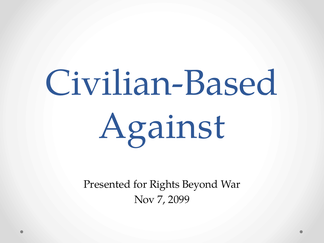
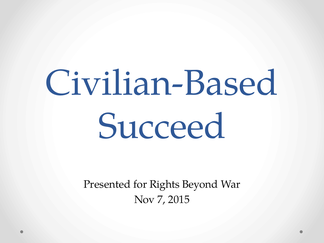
Against: Against -> Succeed (162, 126)
2099: 2099 -> 2015 (179, 199)
